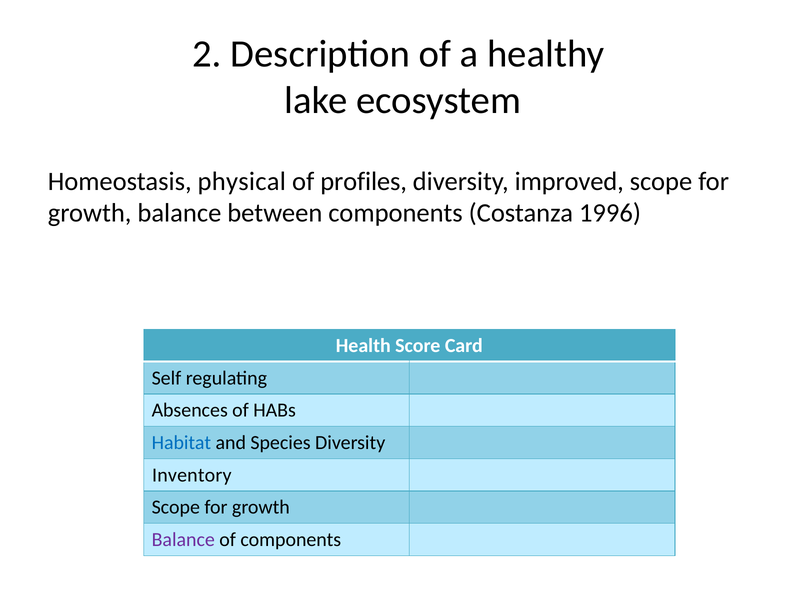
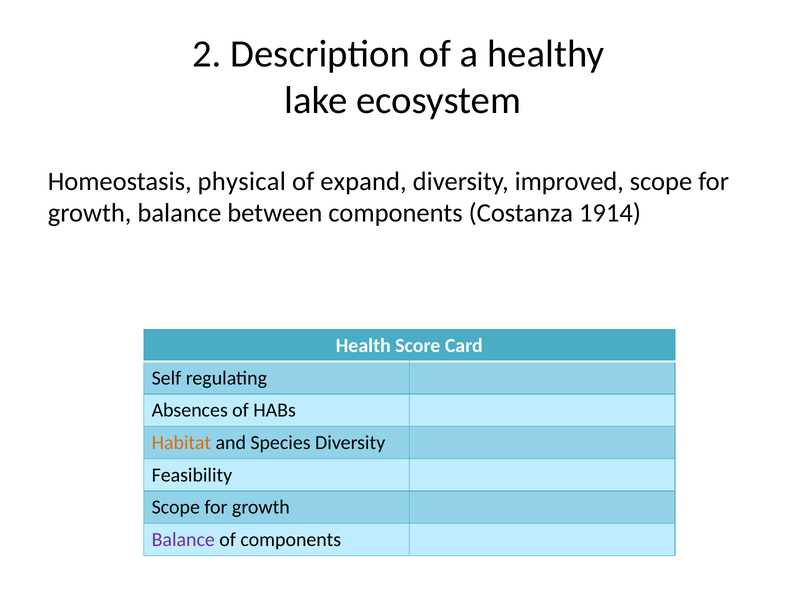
profiles: profiles -> expand (363, 181)
1996: 1996 -> 1914 (610, 213)
Habitat colour: blue -> orange (181, 443)
Inventory: Inventory -> Feasibility (192, 475)
